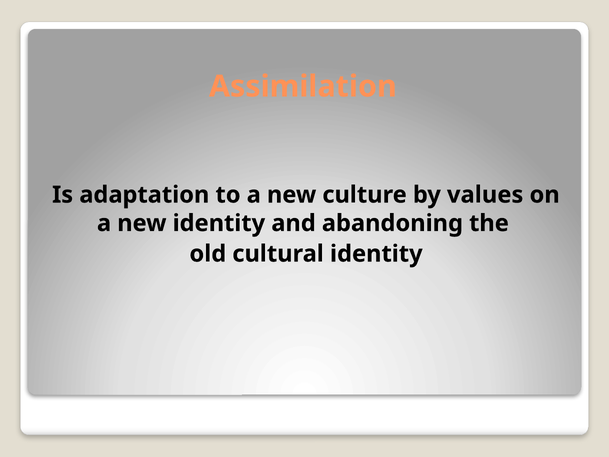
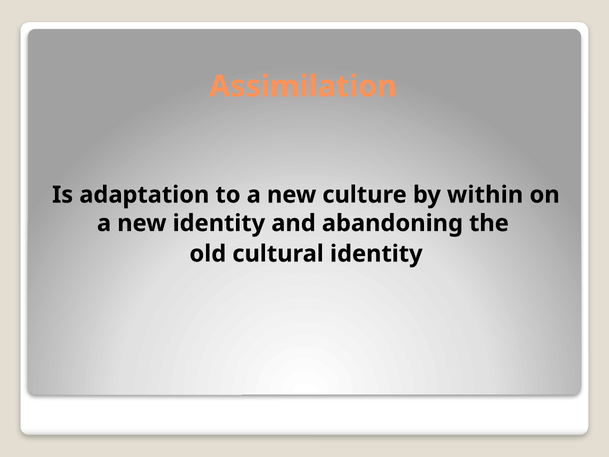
values: values -> within (485, 195)
